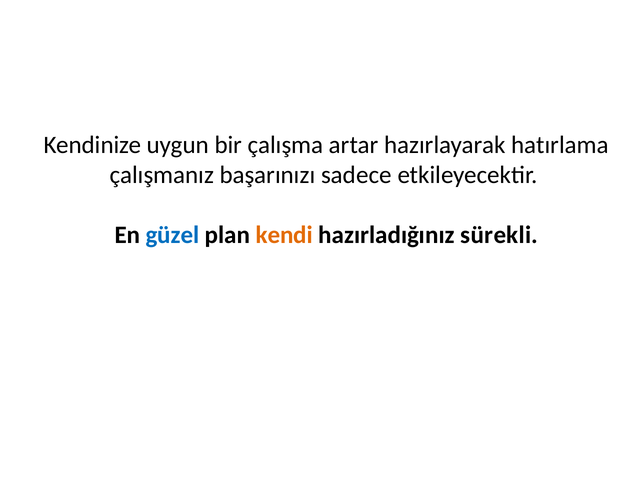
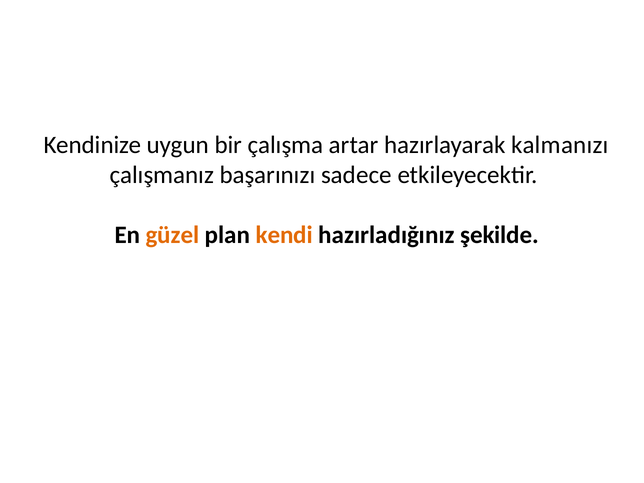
hatırlama: hatırlama -> kalmanızı (560, 145)
güzel colour: blue -> orange (173, 235)
sürekli: sürekli -> şekilde (499, 235)
